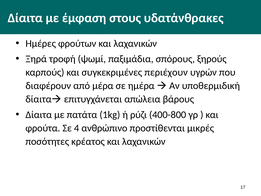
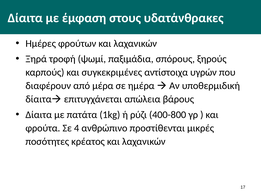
περιέχουν: περιέχουν -> αντίστοιχα (166, 72)
